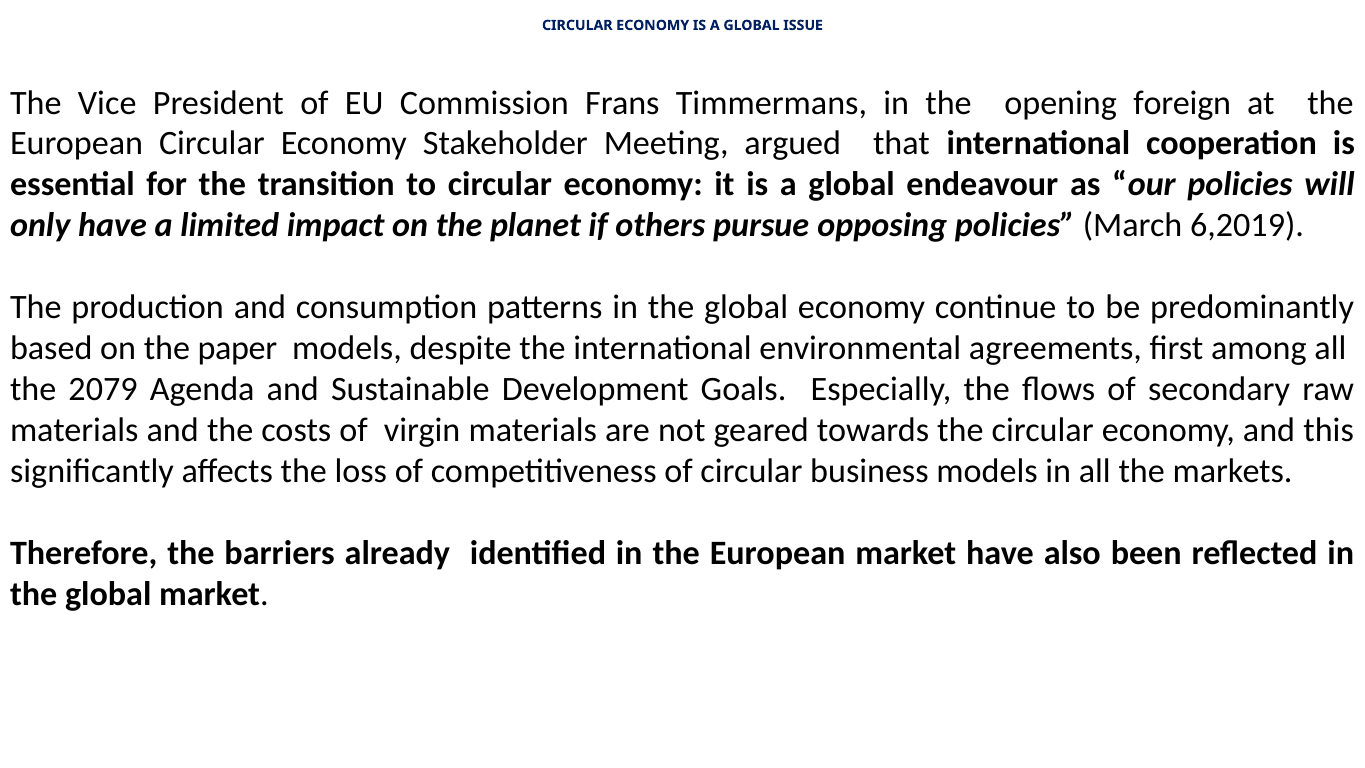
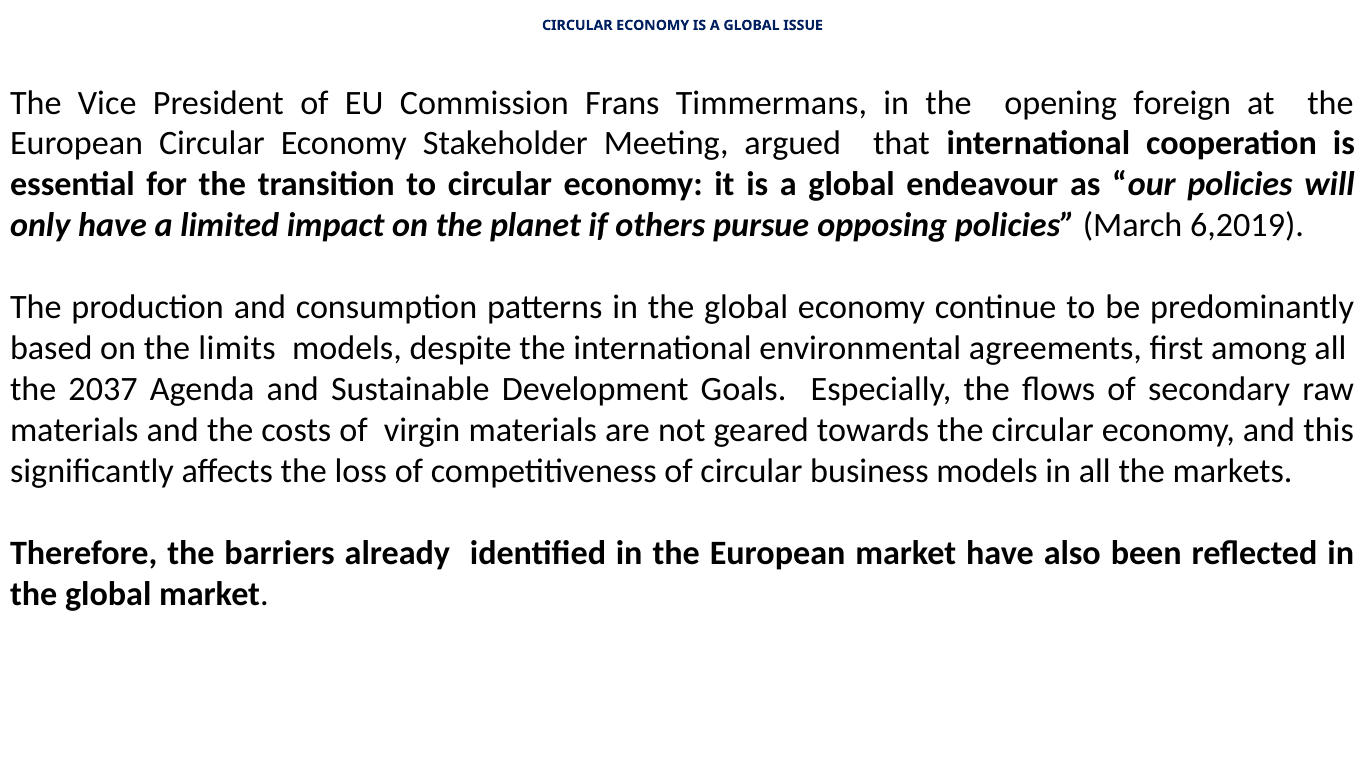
paper: paper -> limits (237, 348)
2079: 2079 -> 2037 (103, 389)
